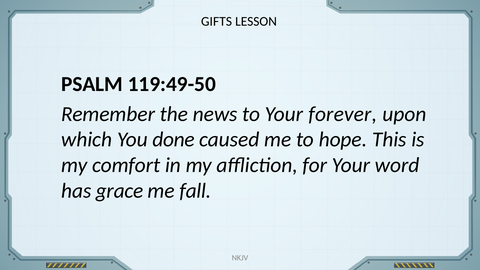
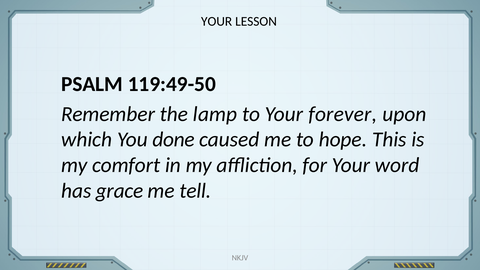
GIFTS: GIFTS -> YOUR (217, 21)
news: news -> lamp (215, 114)
fall: fall -> tell (195, 191)
